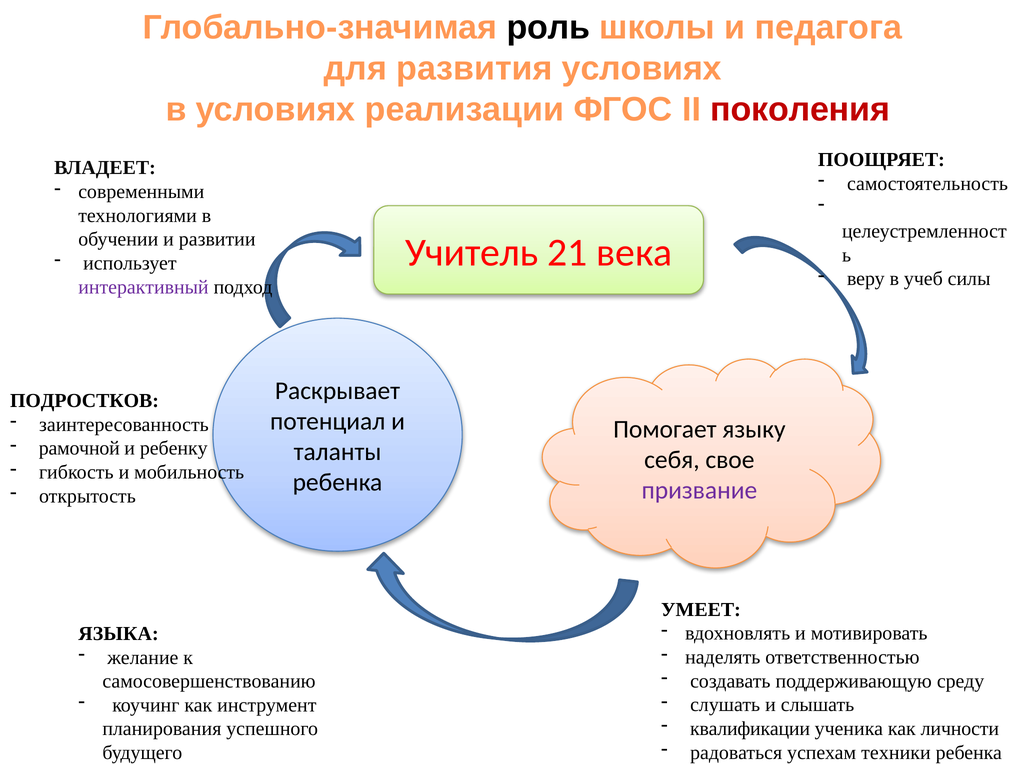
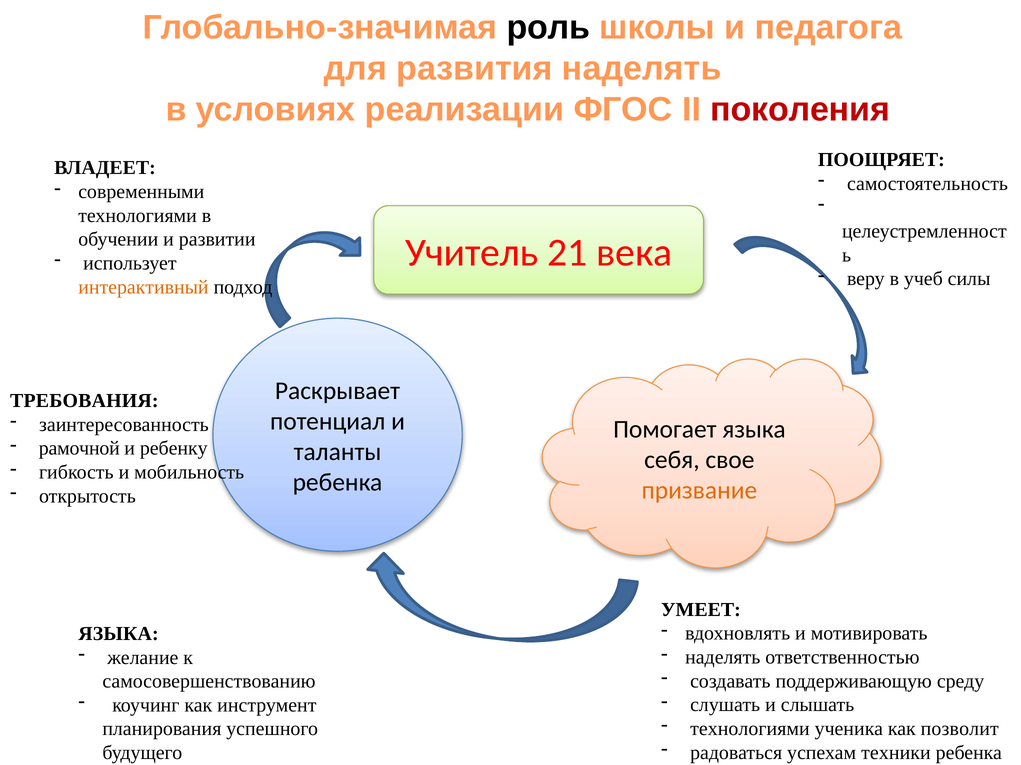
развития условиях: условиях -> наделять (642, 69)
интерактивный colour: purple -> orange (143, 287)
ПОДРОСТКОВ: ПОДРОСТКОВ -> ТРЕБОВАНИЯ (84, 401)
Помогает языку: языку -> языка (754, 430)
призвание colour: purple -> orange (699, 491)
квалификации: квалификации -> технологиями (750, 729)
личности: личности -> позволит (960, 729)
